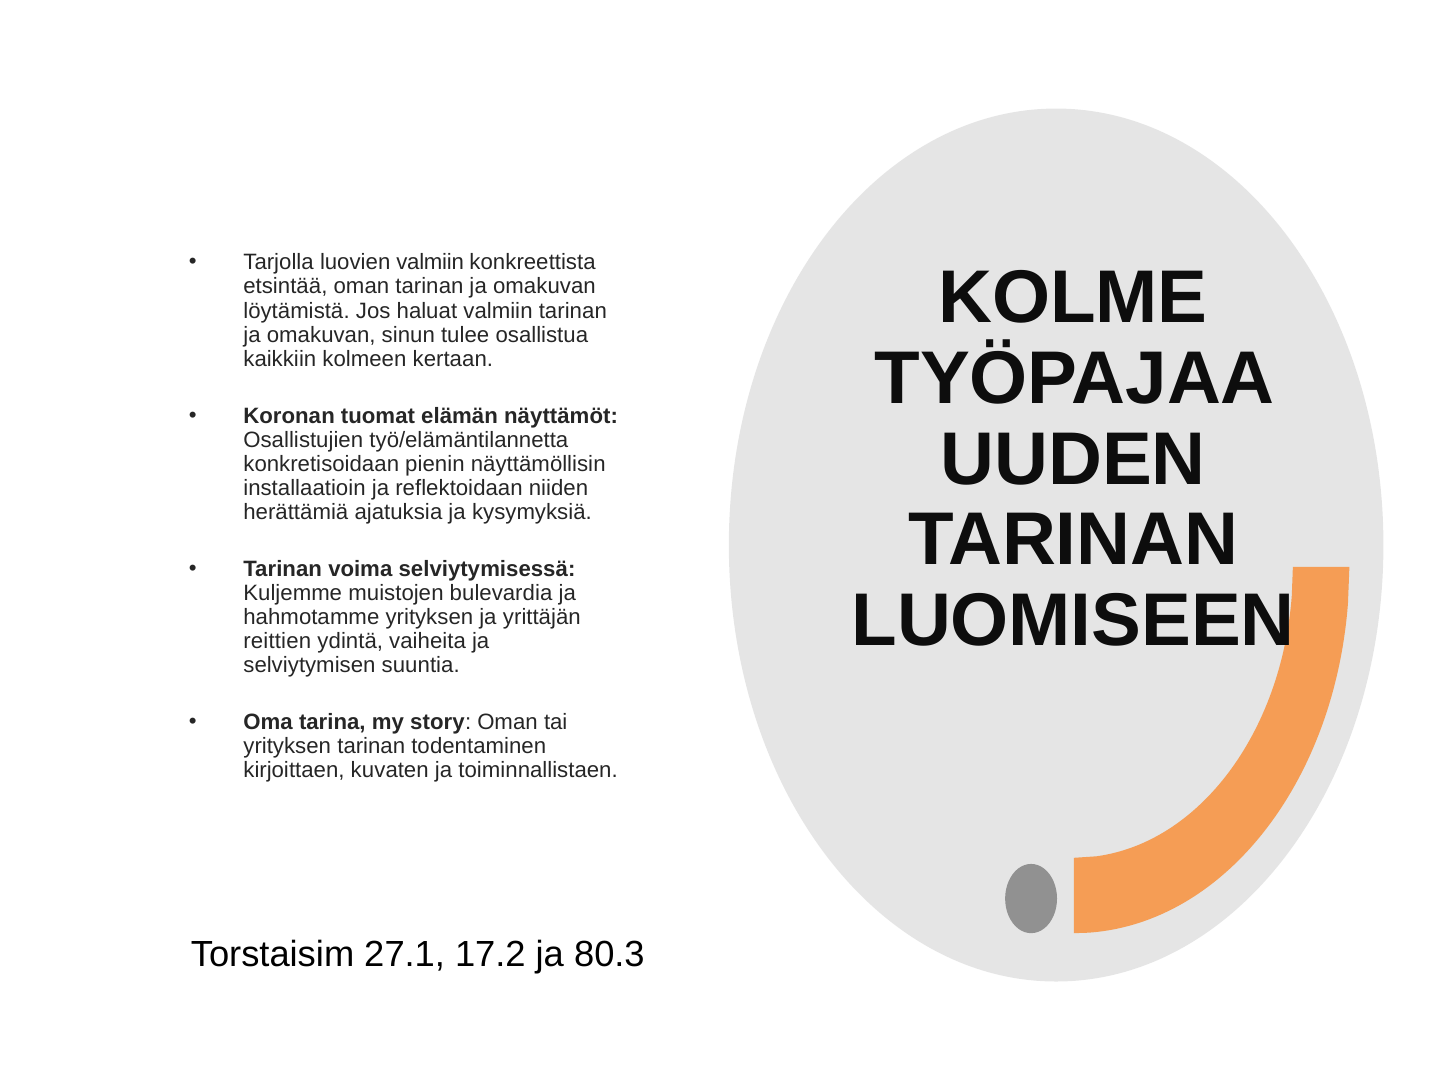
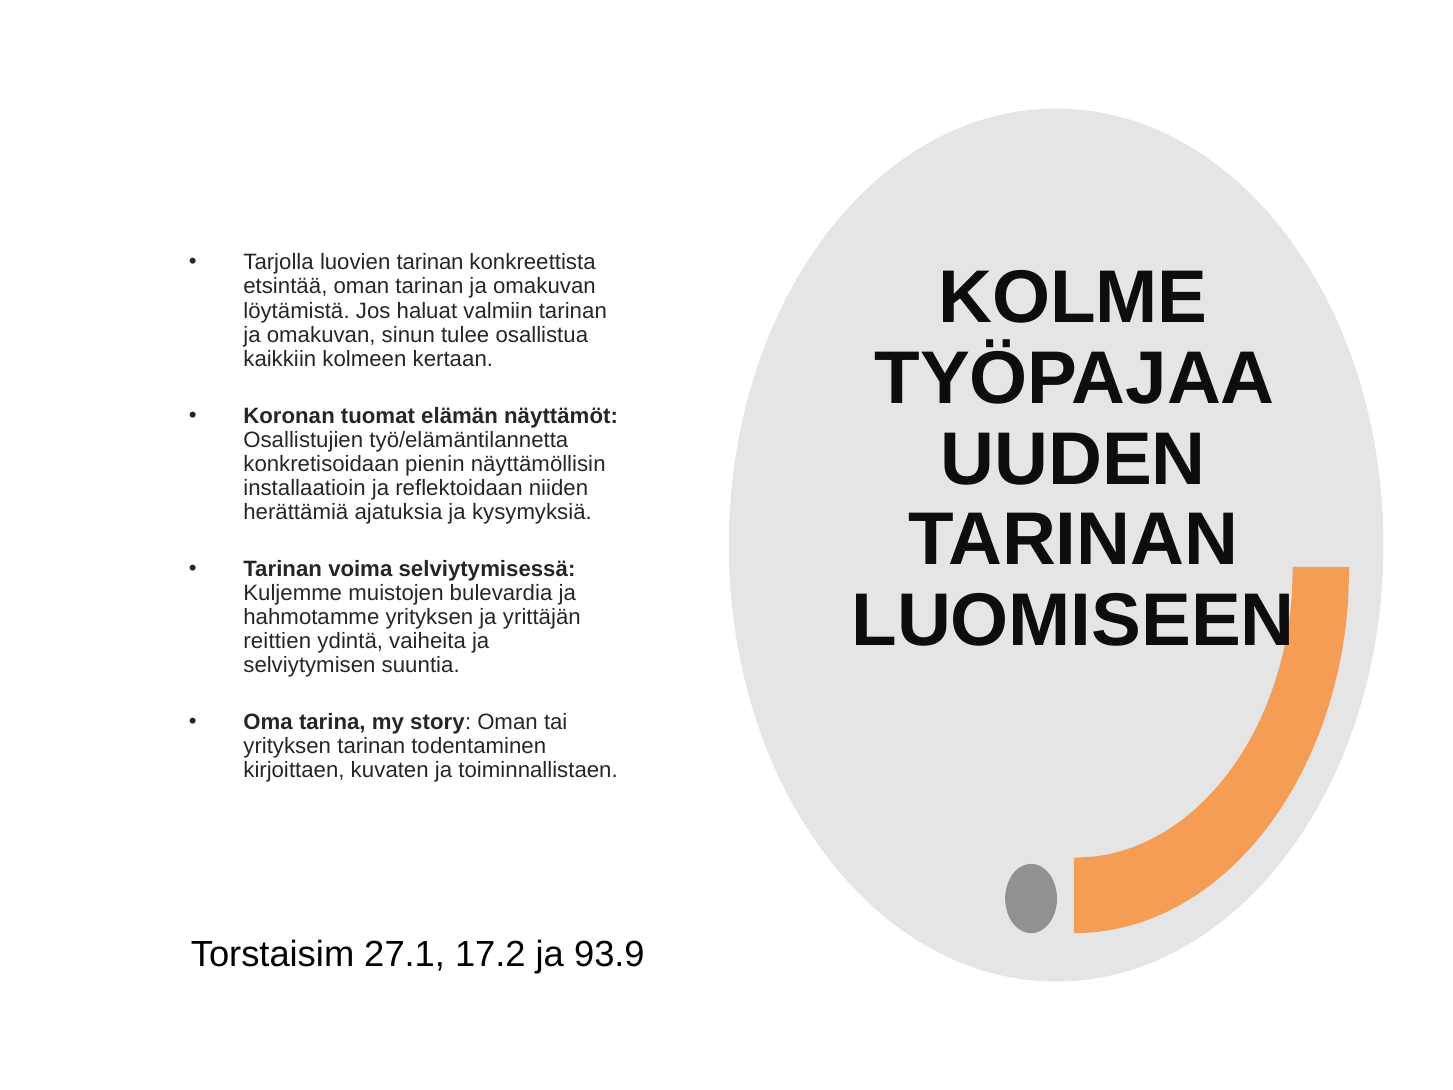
luovien valmiin: valmiin -> tarinan (430, 263)
80.3: 80.3 -> 93.9 (609, 954)
